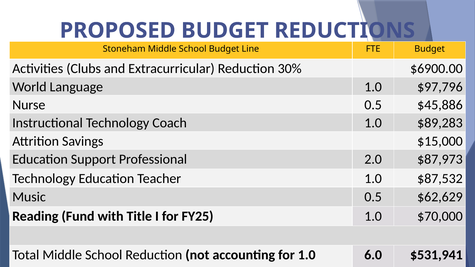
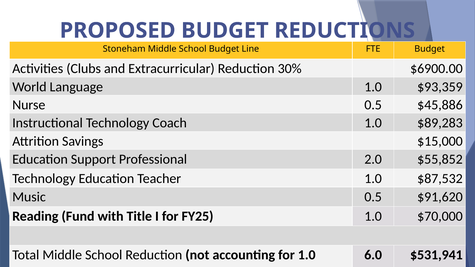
$97,796: $97,796 -> $93,359 (440, 87)
$87,973: $87,973 -> $55,852 (440, 159)
$62,629: $62,629 -> $91,620 (440, 197)
